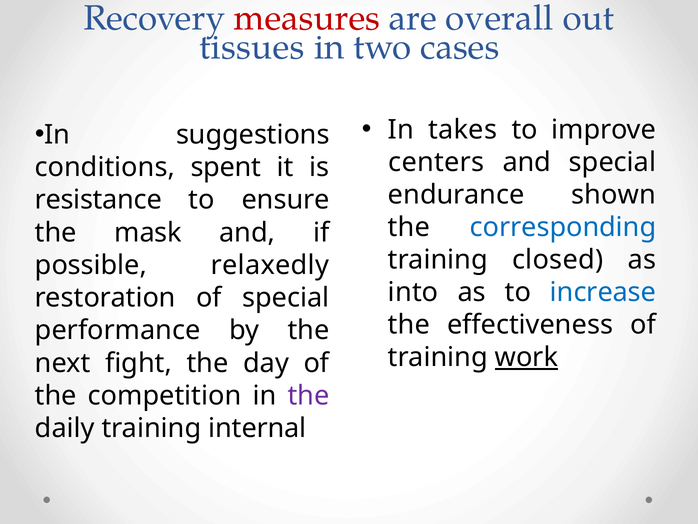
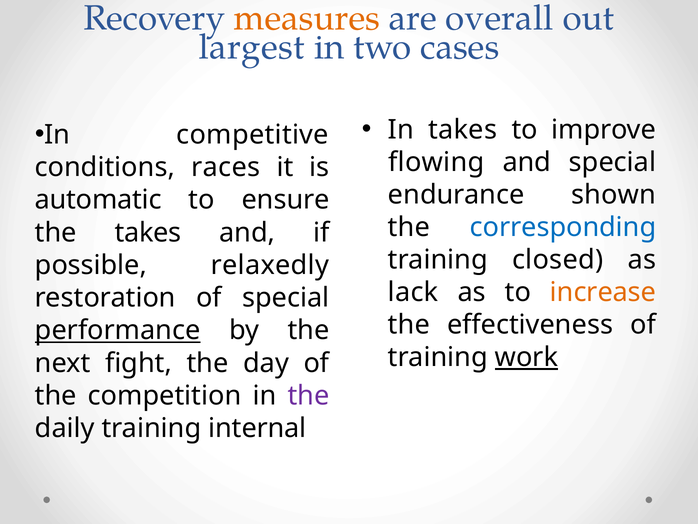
measures colour: red -> orange (307, 18)
tissues: tissues -> largest (252, 47)
suggestions: suggestions -> competitive (253, 135)
centers: centers -> flowing (436, 162)
spent: spent -> races (226, 167)
resistance: resistance -> automatic (98, 200)
the mask: mask -> takes (148, 232)
into: into -> lack (413, 292)
increase colour: blue -> orange (603, 292)
performance underline: none -> present (118, 330)
